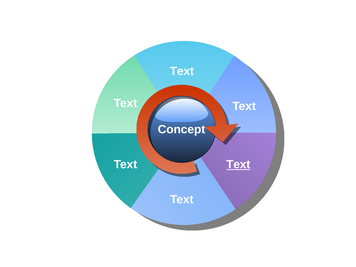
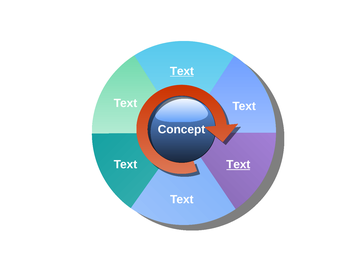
Text underline: none -> present (182, 71)
